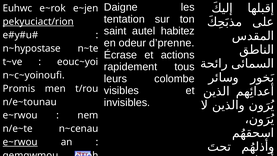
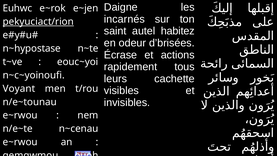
tentation: tentation -> incarnés (124, 19)
d’prenne: d’prenne -> d’brisées (172, 43)
colombe: colombe -> cachette (175, 79)
Promis: Promis -> Voyant (19, 88)
e~rwou underline: present -> none (20, 142)
